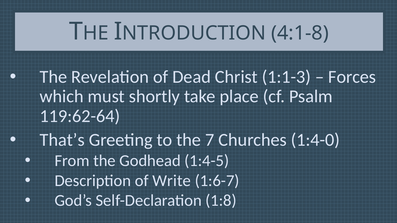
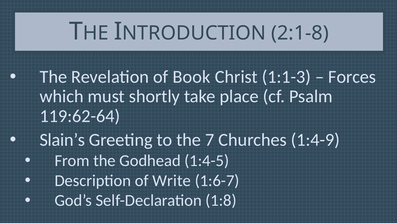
4:1-8: 4:1-8 -> 2:1-8 (300, 33)
Dead: Dead -> Book (191, 77)
That’s: That’s -> Slain’s (62, 140)
1:4-0: 1:4-0 -> 1:4-9 (315, 140)
